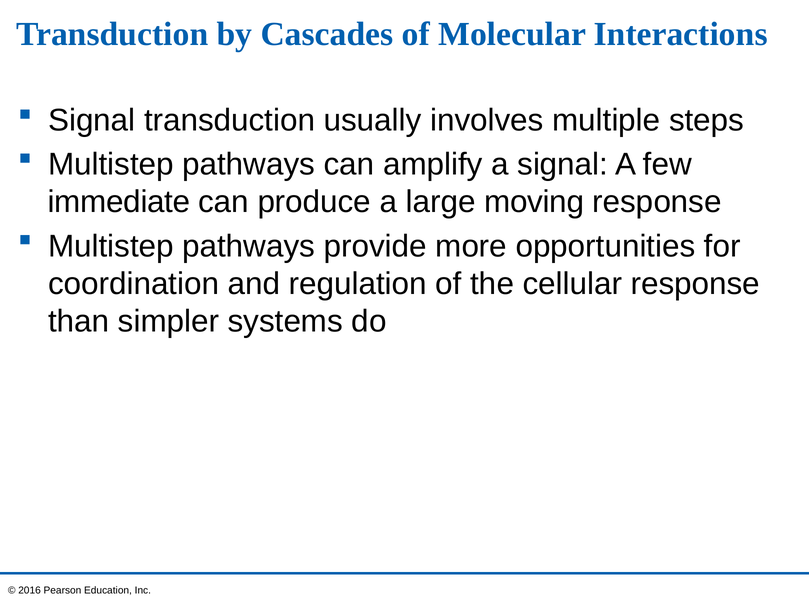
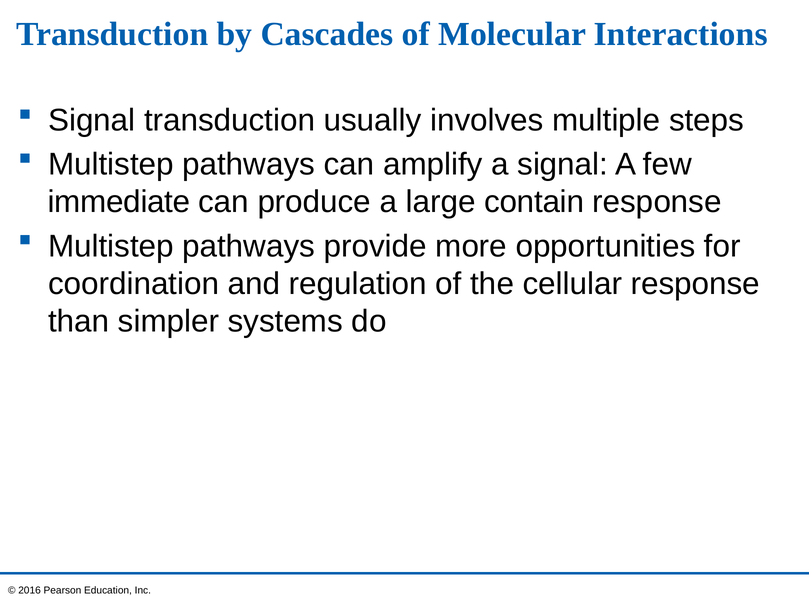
moving: moving -> contain (534, 202)
